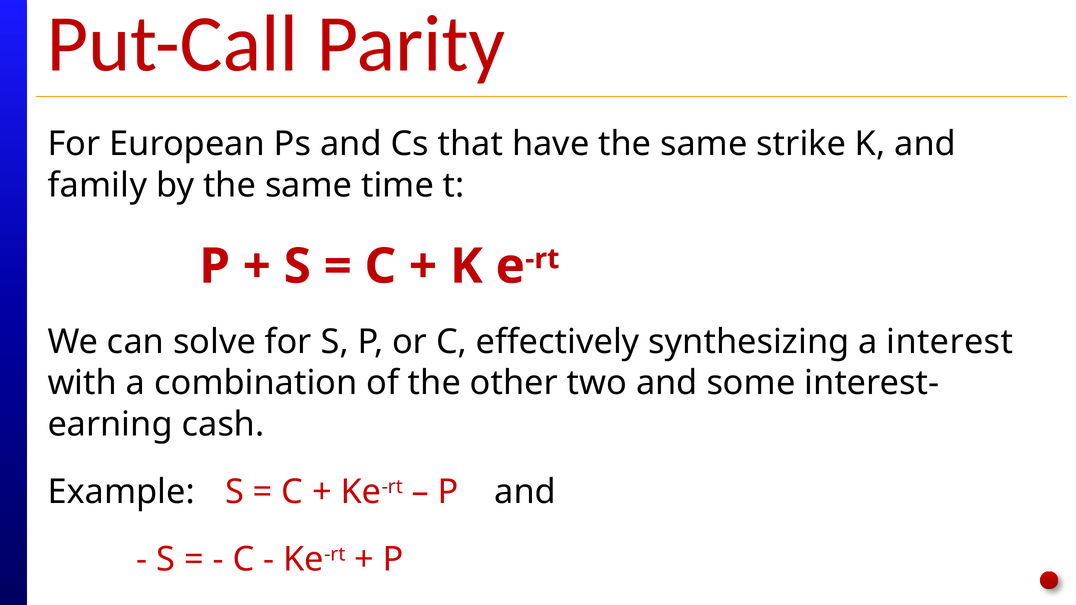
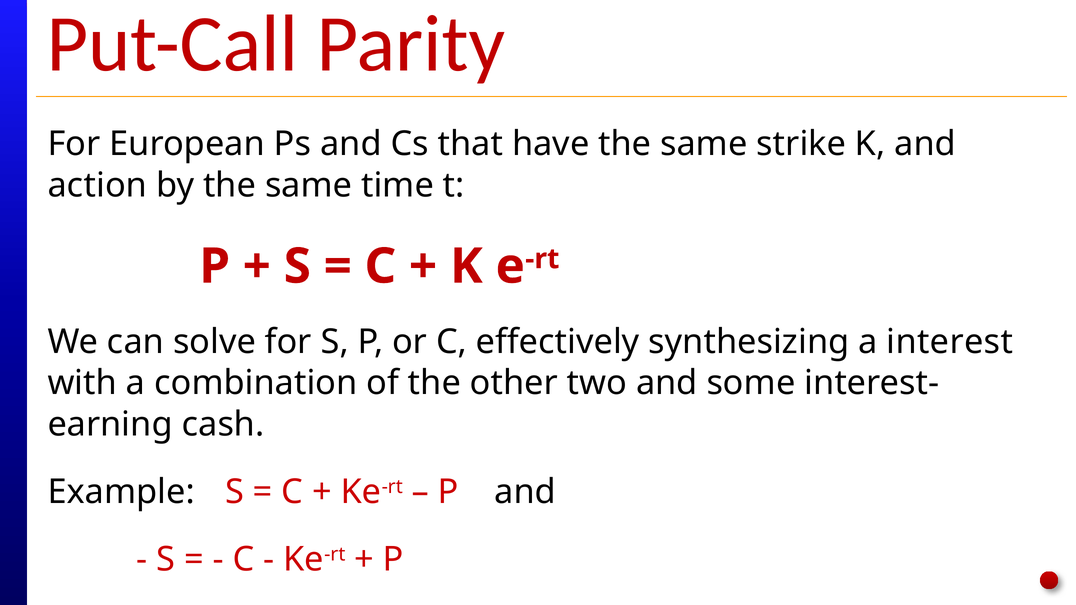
family: family -> action (97, 185)
